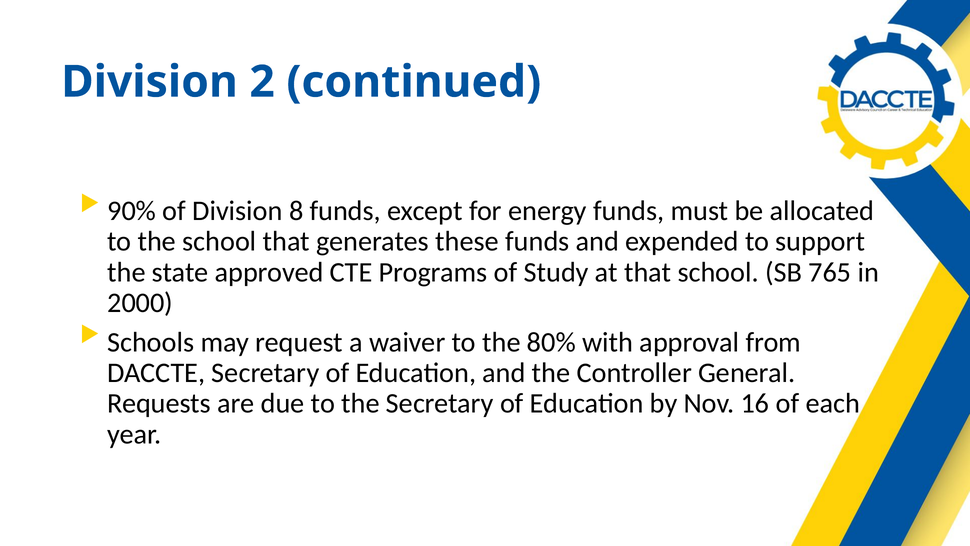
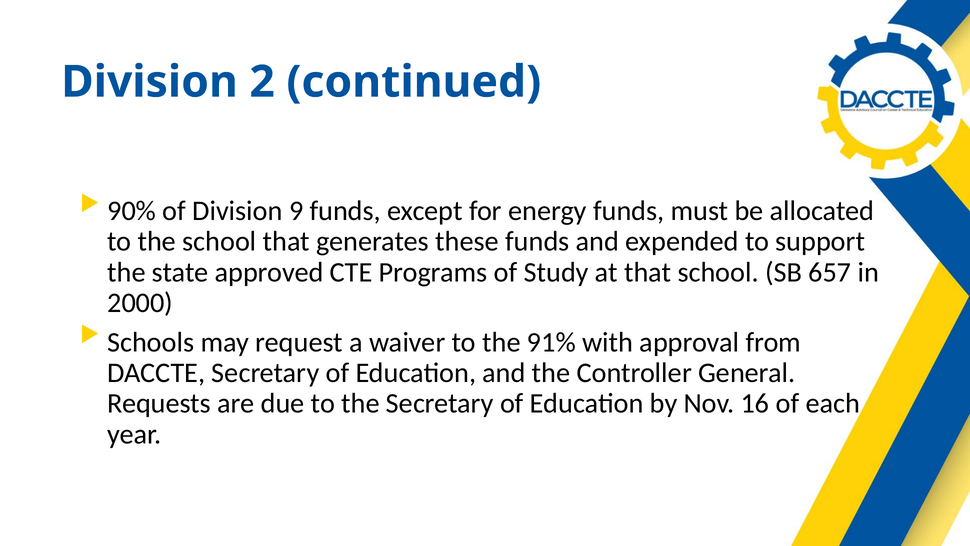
8: 8 -> 9 (296, 211)
765: 765 -> 657 (830, 272)
80%: 80% -> 91% (551, 342)
